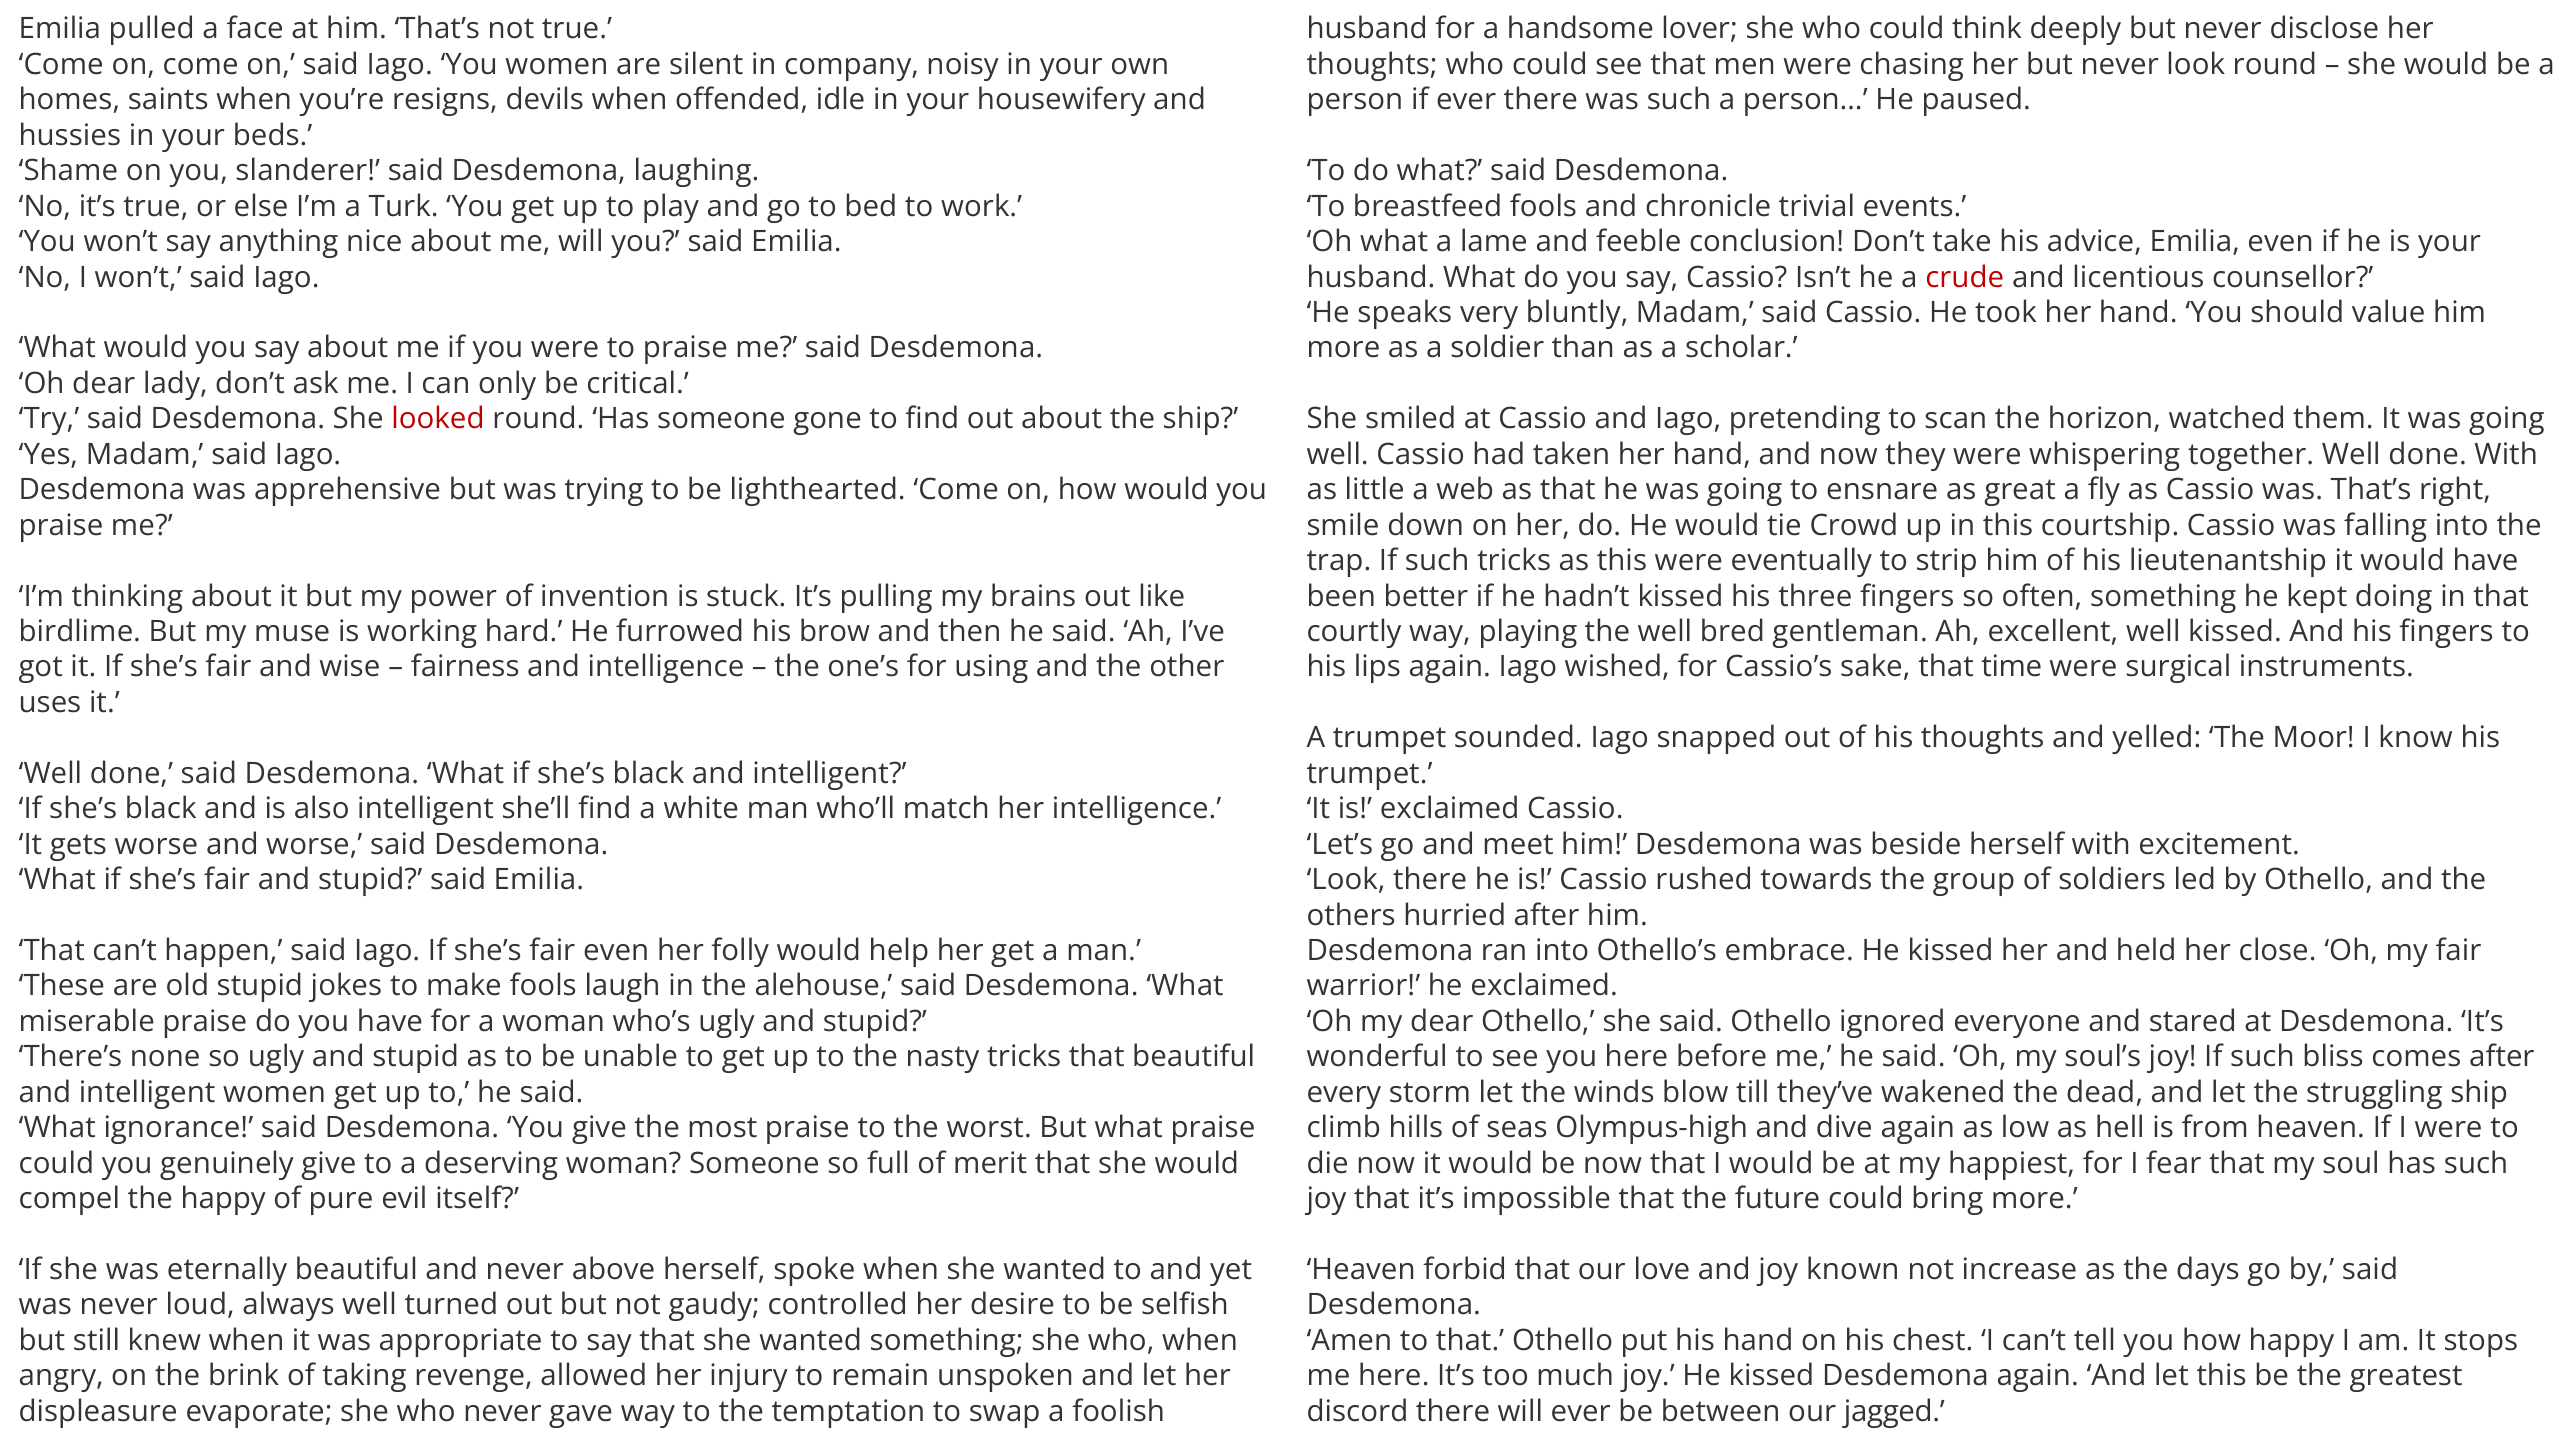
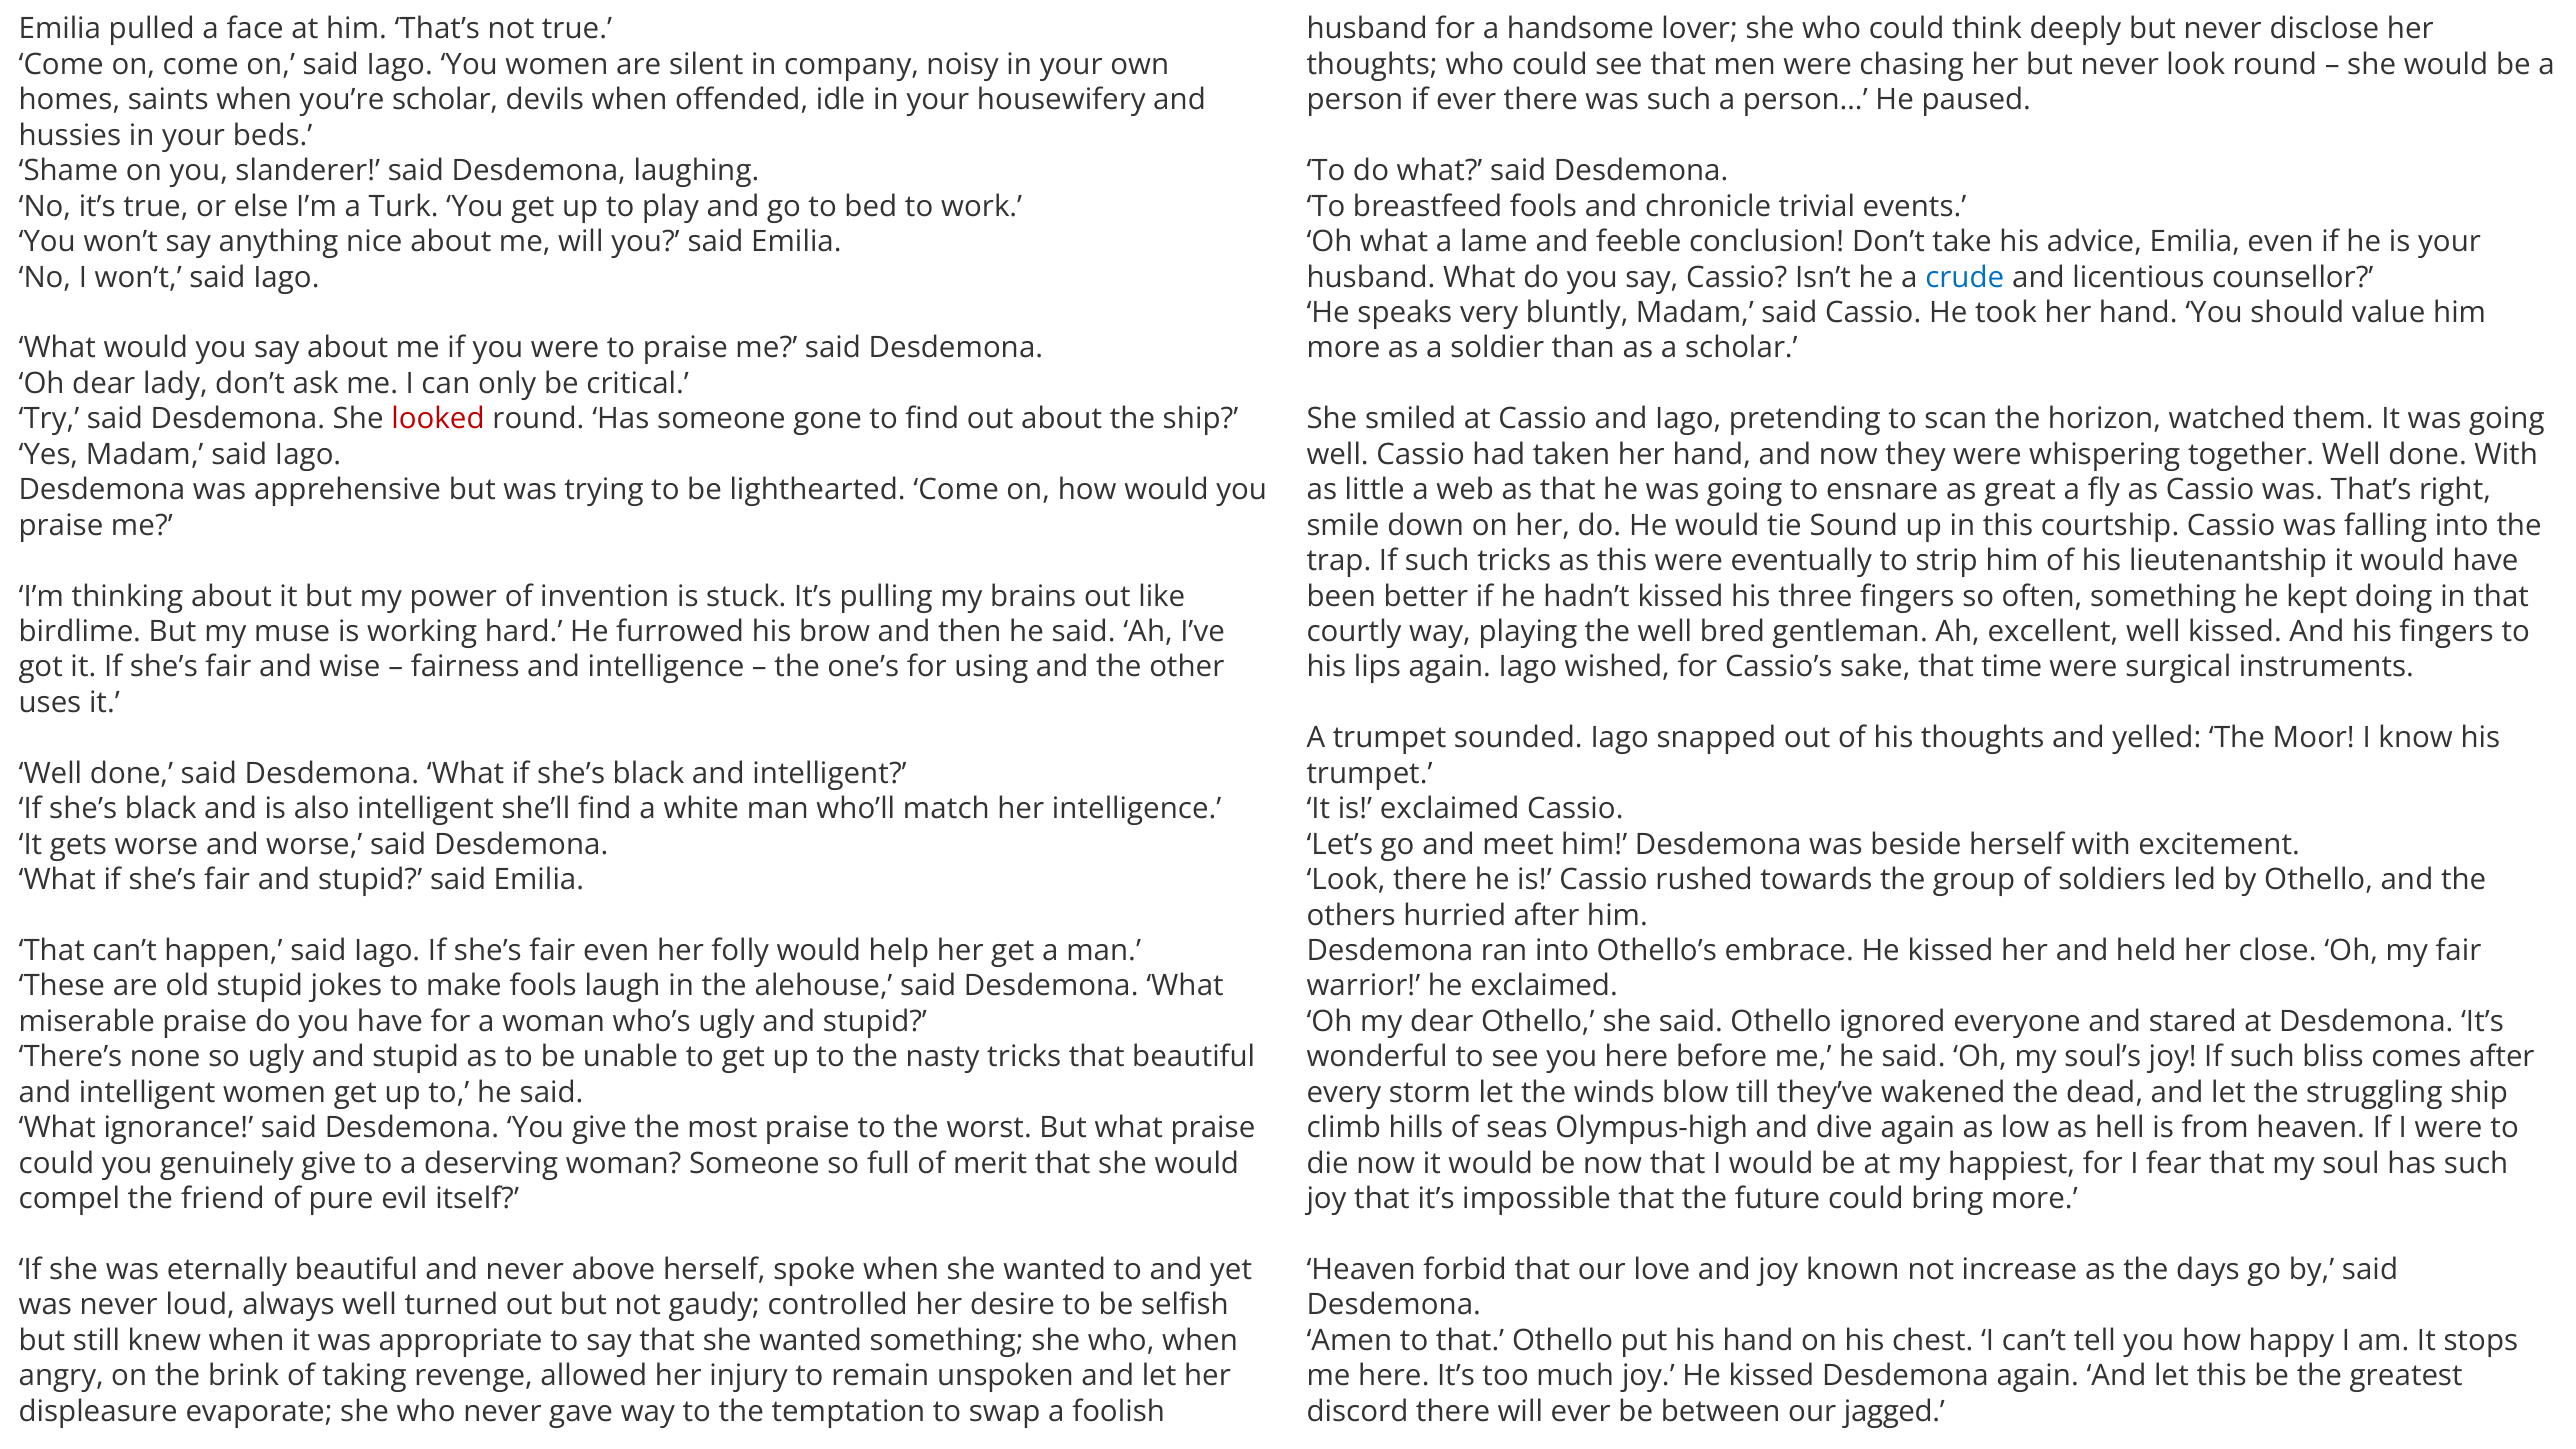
you’re resigns: resigns -> scholar (445, 100)
crude colour: red -> blue (1965, 277)
Crowd: Crowd -> Sound (1854, 525)
the happy: happy -> friend (223, 1199)
